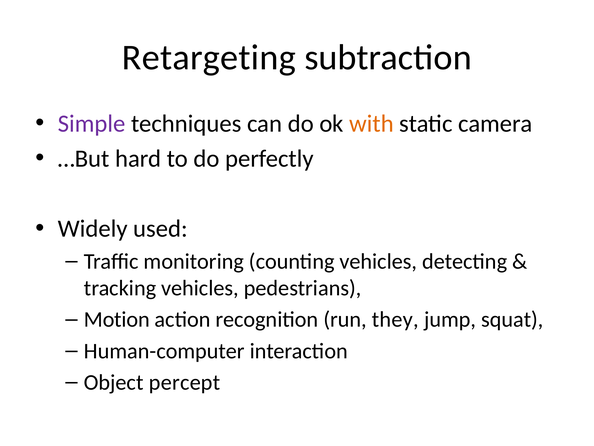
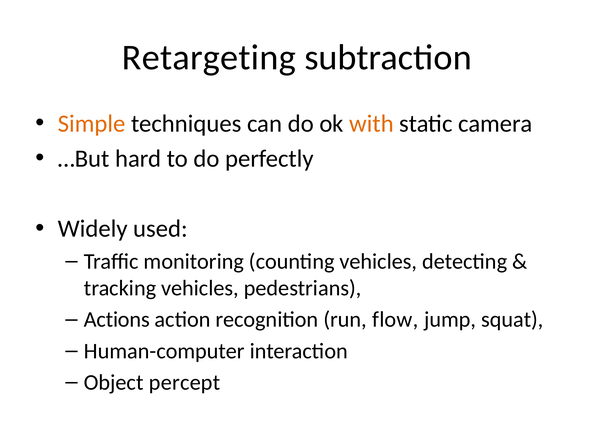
Simple colour: purple -> orange (92, 123)
Motion: Motion -> Actions (117, 319)
they: they -> flow (395, 319)
